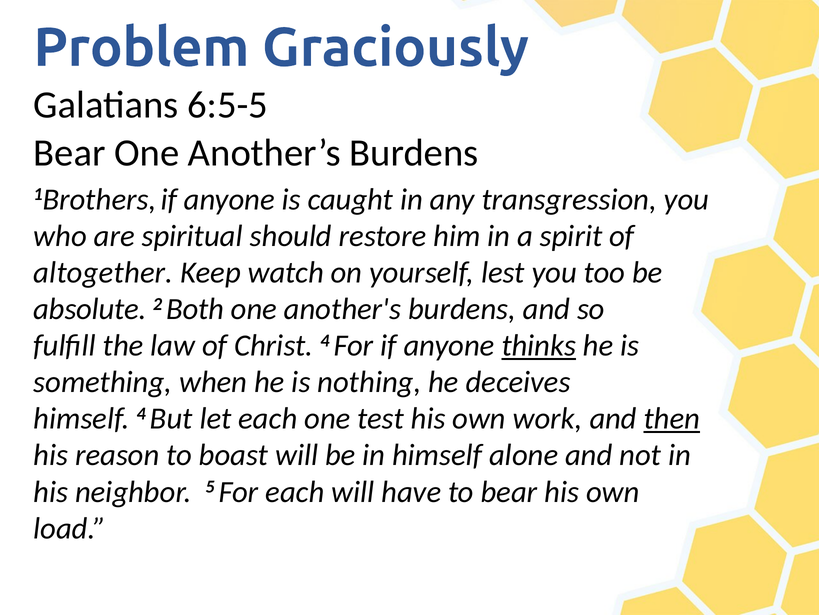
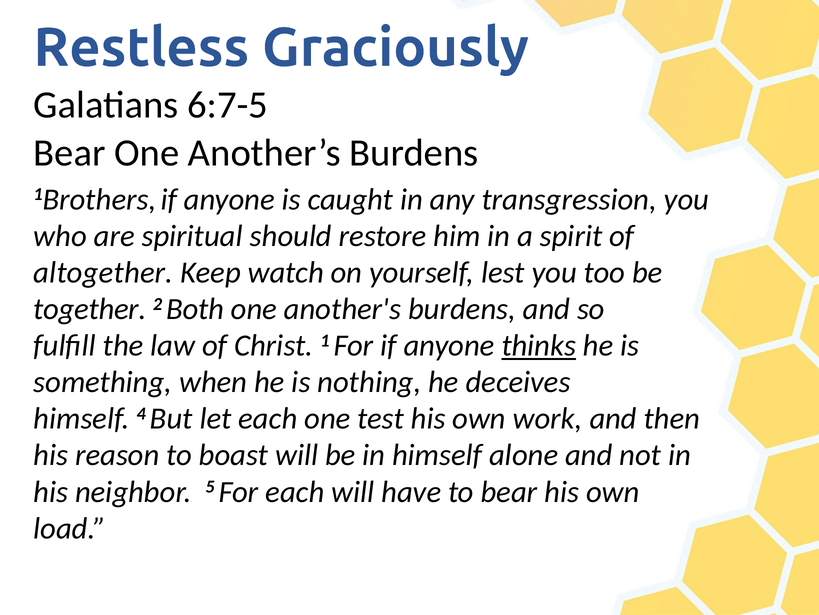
Problem: Problem -> Restless (141, 48)
6:5-5: 6:5-5 -> 6:7-5 (228, 105)
absolute: absolute -> together (90, 309)
Christ 4: 4 -> 1 (325, 340)
then underline: present -> none (672, 418)
